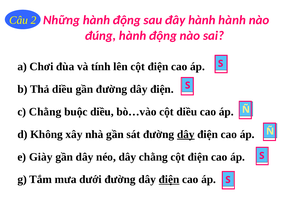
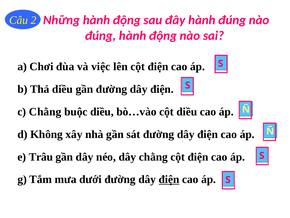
hành hành: hành -> đúng (232, 20)
tính: tính -> việc (101, 66)
dây underline: present -> none (186, 134)
Giày: Giày -> Trâu (41, 157)
